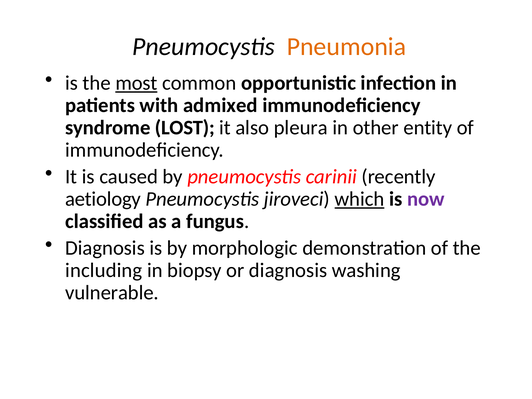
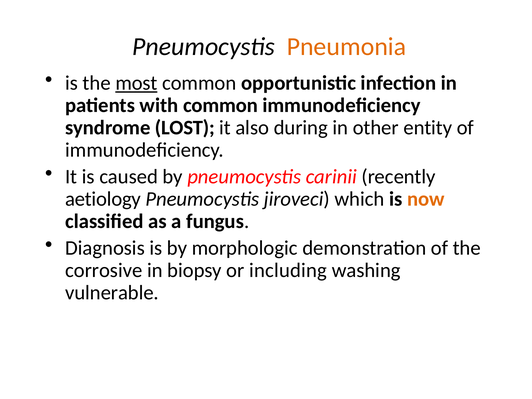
with admixed: admixed -> common (220, 105)
pleura: pleura -> during (301, 128)
which underline: present -> none (360, 199)
now colour: purple -> orange (426, 199)
including: including -> corrosive (104, 270)
or diagnosis: diagnosis -> including (288, 270)
